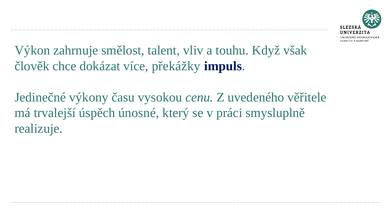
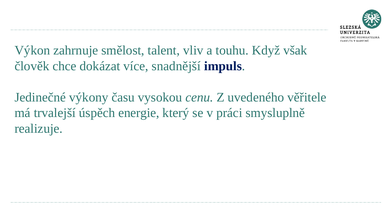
překážky: překážky -> snadnější (176, 66)
únosné: únosné -> energie (139, 113)
